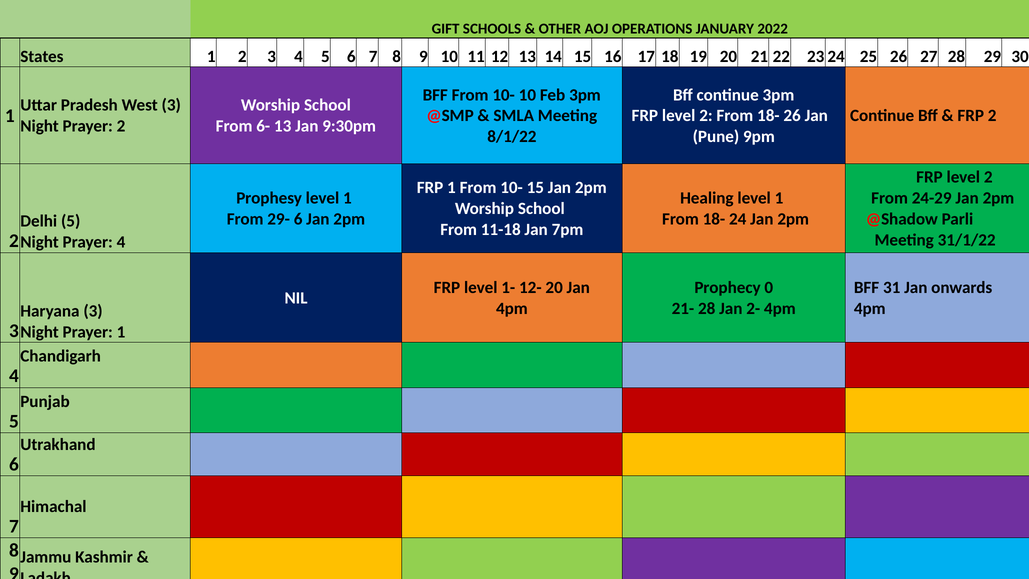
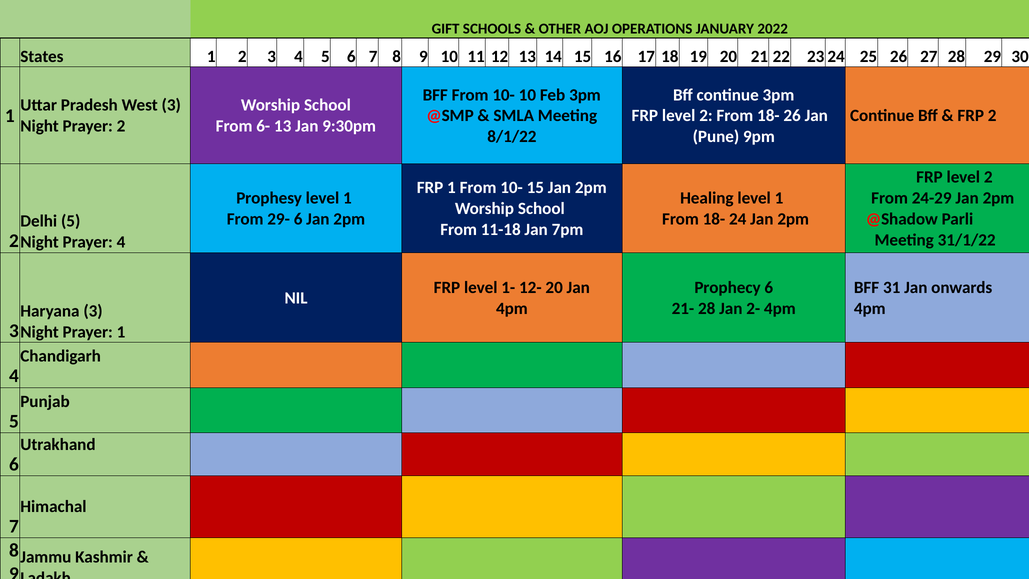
Prophecy 0: 0 -> 6 (769, 287)
